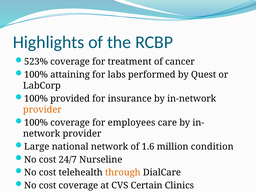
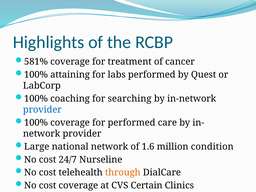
523%: 523% -> 581% (36, 62)
provided: provided -> coaching (70, 99)
insurance: insurance -> searching (130, 99)
provider colour: orange -> blue (42, 110)
for employees: employees -> performed (132, 123)
